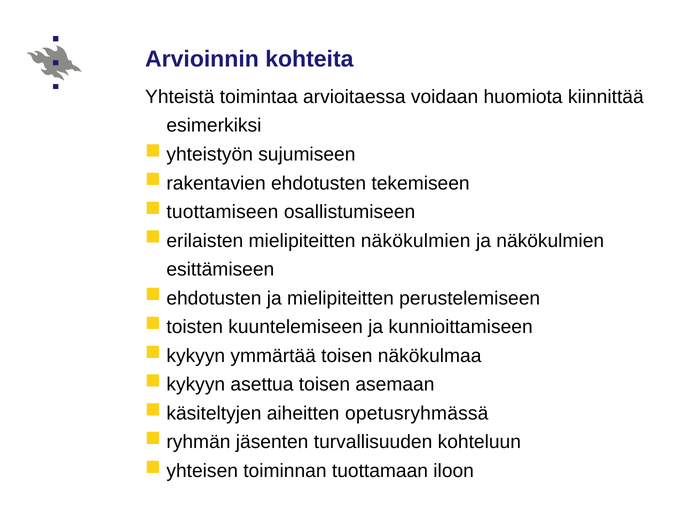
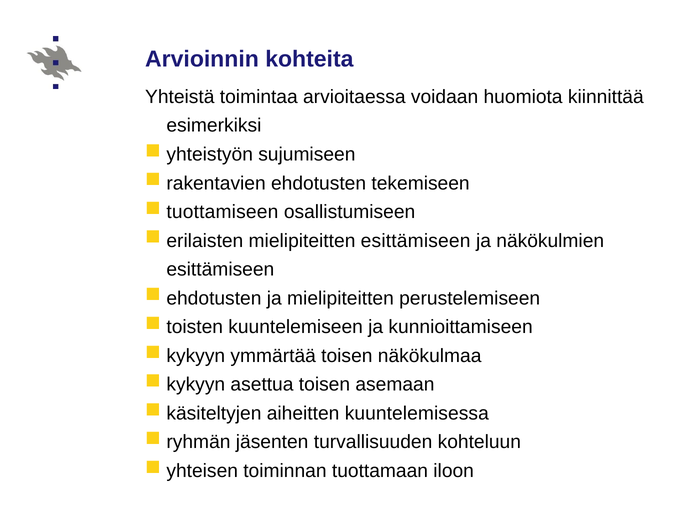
mielipiteitten näkökulmien: näkökulmien -> esittämiseen (416, 241)
opetusryhmässä: opetusryhmässä -> kuuntelemisessa (417, 414)
